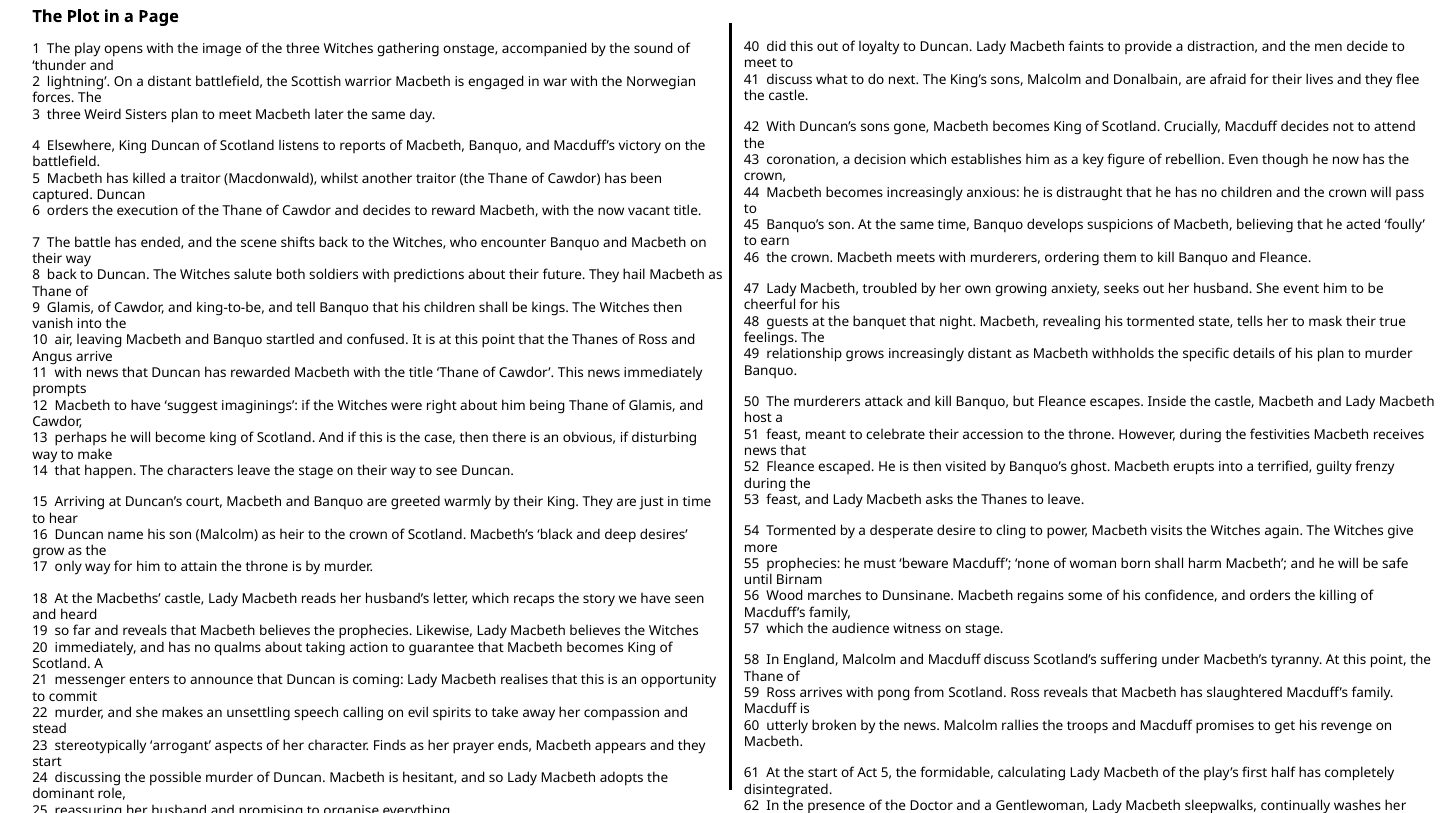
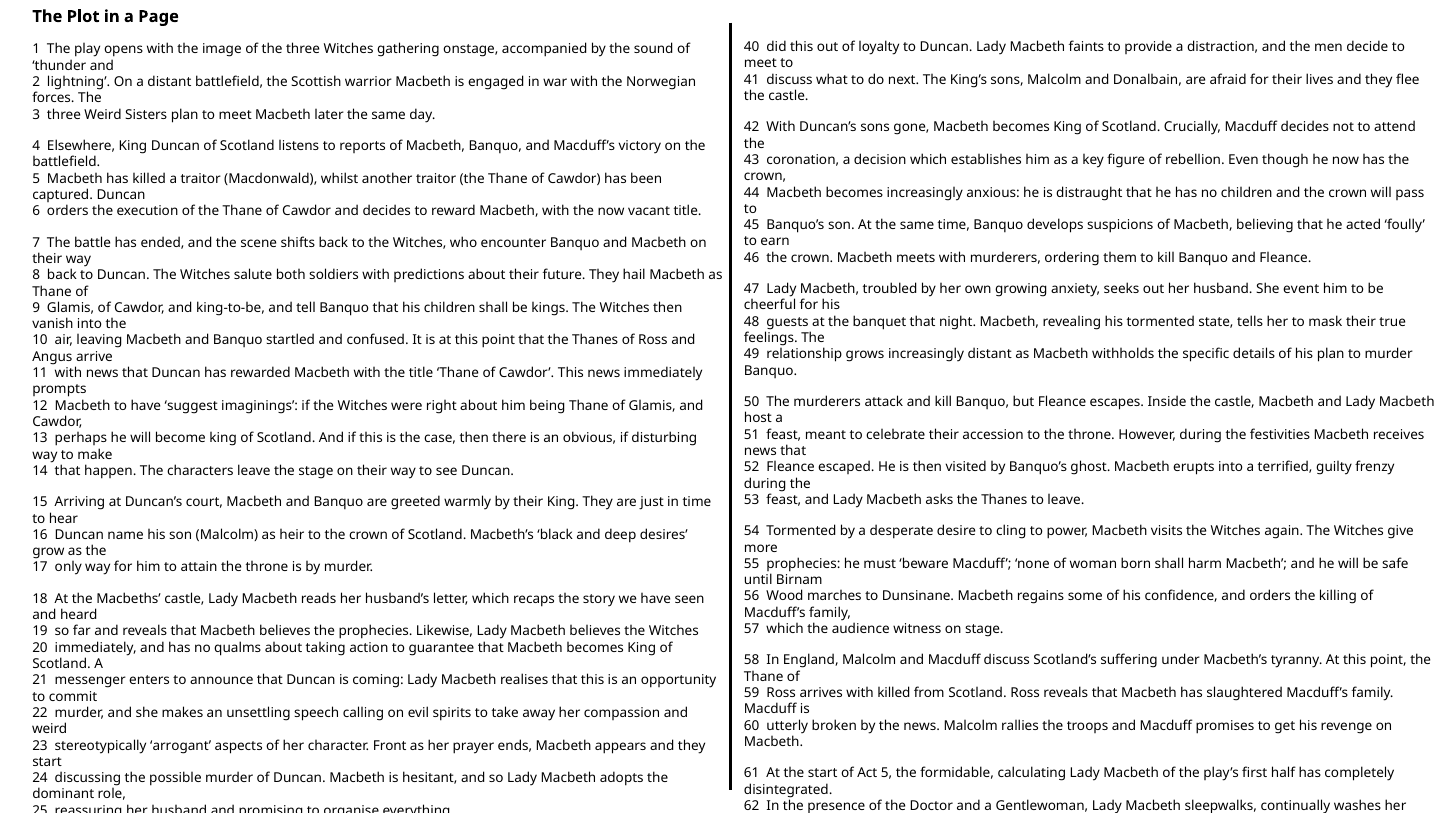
with pong: pong -> killed (894, 693)
stead: stead -> weird (50, 729)
Finds: Finds -> Front (390, 745)
